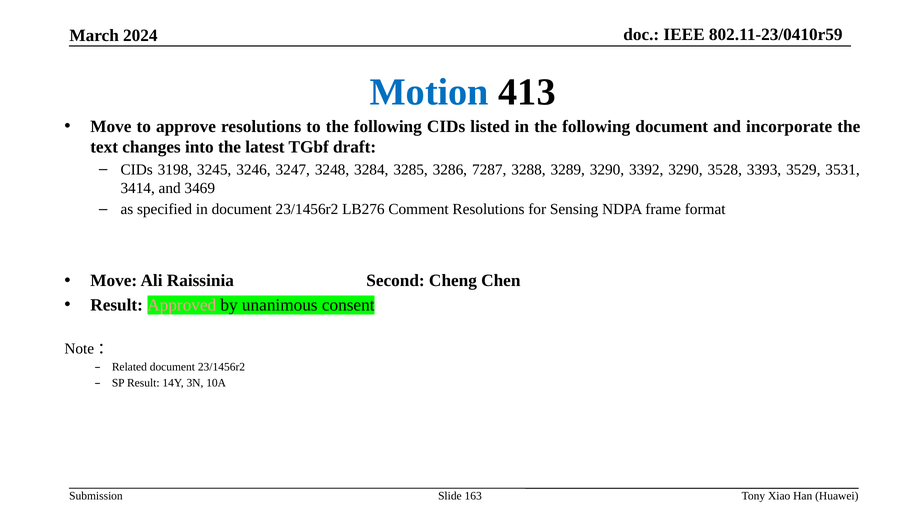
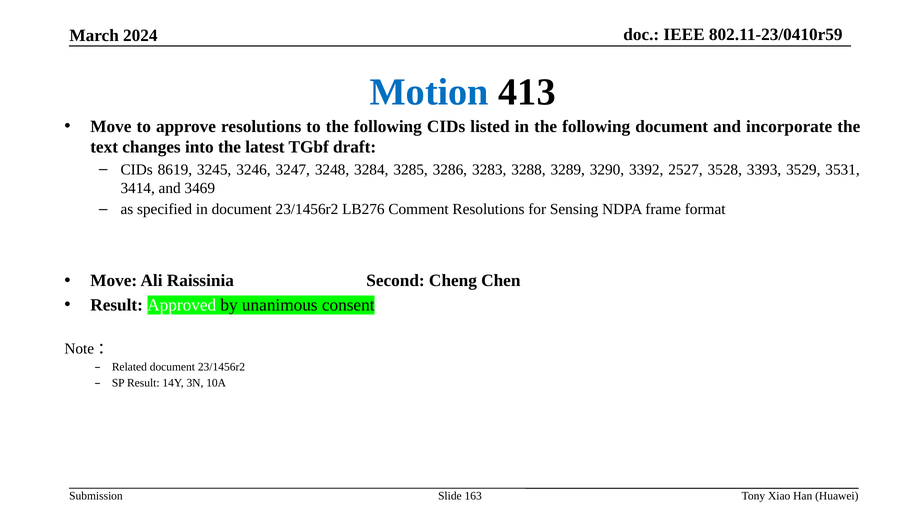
3198: 3198 -> 8619 (175, 170)
7287: 7287 -> 3283 (489, 170)
3392 3290: 3290 -> 2527 (686, 170)
Approved colour: pink -> white (182, 305)
